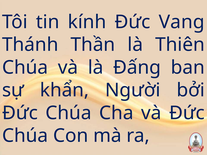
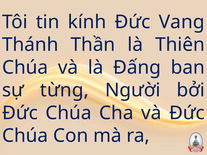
khẩn: khẩn -> từng (64, 90)
